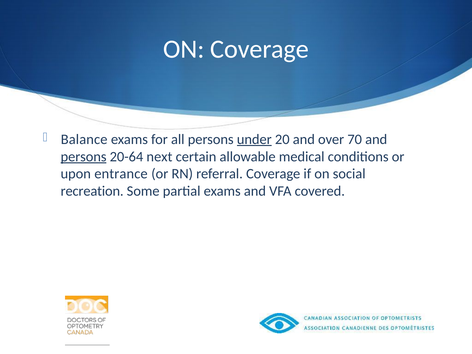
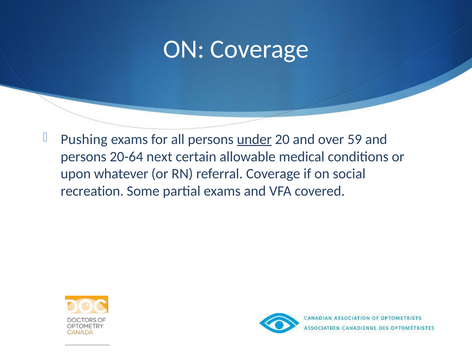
Balance: Balance -> Pushing (84, 139)
70: 70 -> 59 (355, 139)
persons underline: present -> none (84, 157)
entrance: entrance -> whatever (121, 174)
